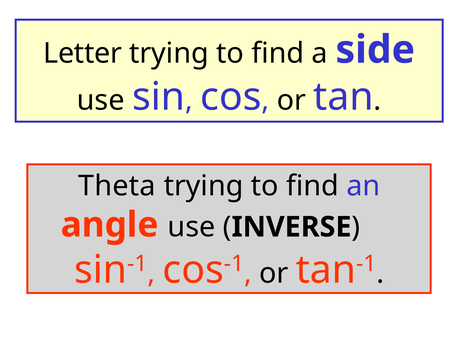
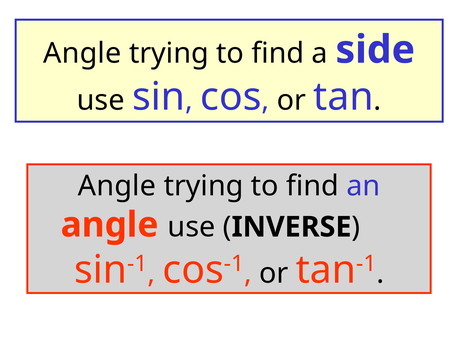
Letter: Letter -> Angle (82, 53)
Theta: Theta -> Angle (117, 186)
